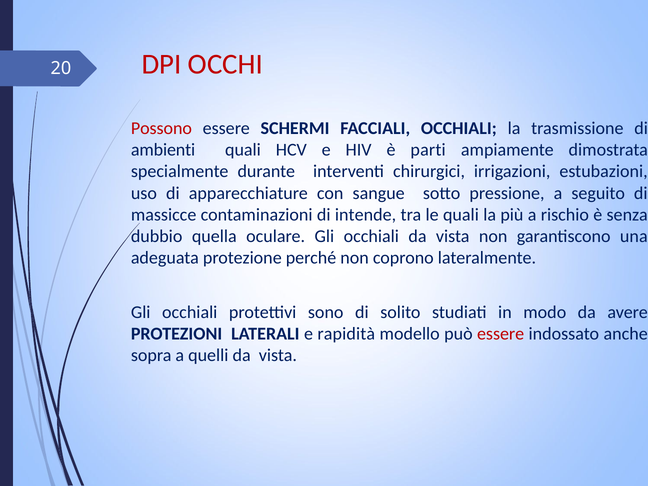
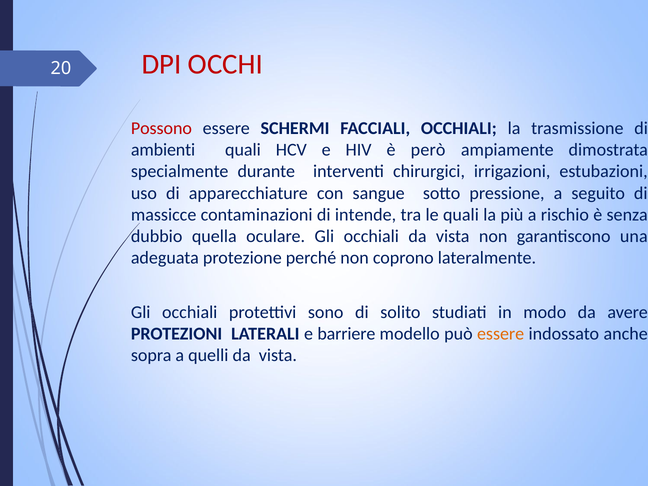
parti: parti -> però (428, 150)
rapidità: rapidità -> barriere (346, 334)
essere colour: red -> orange (501, 334)
